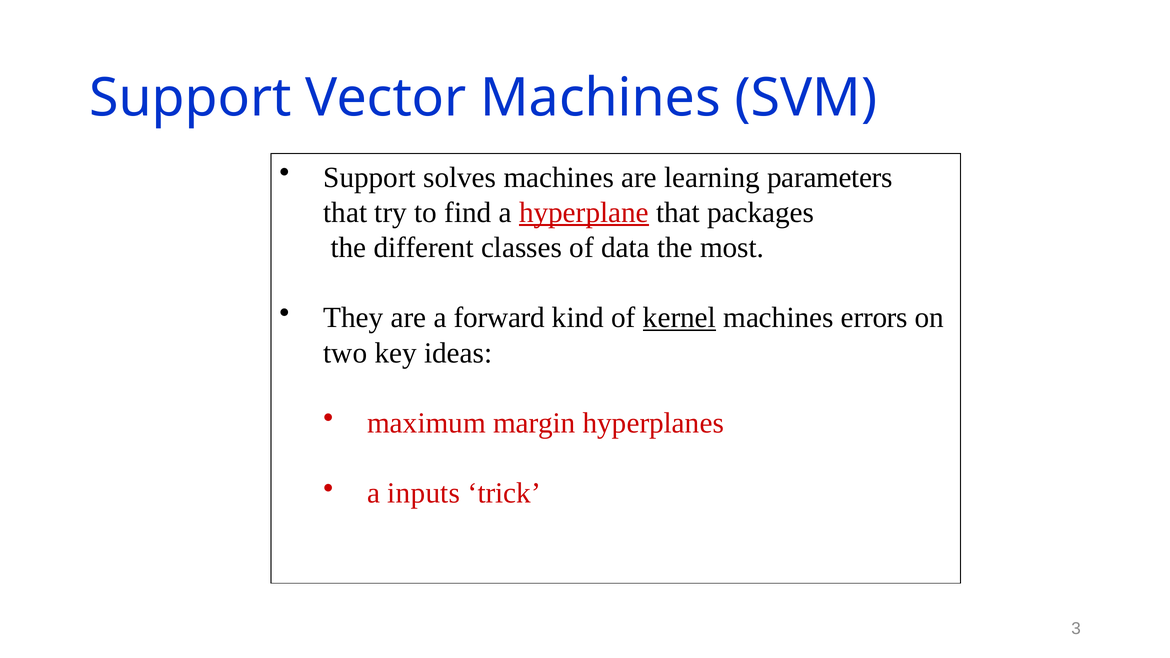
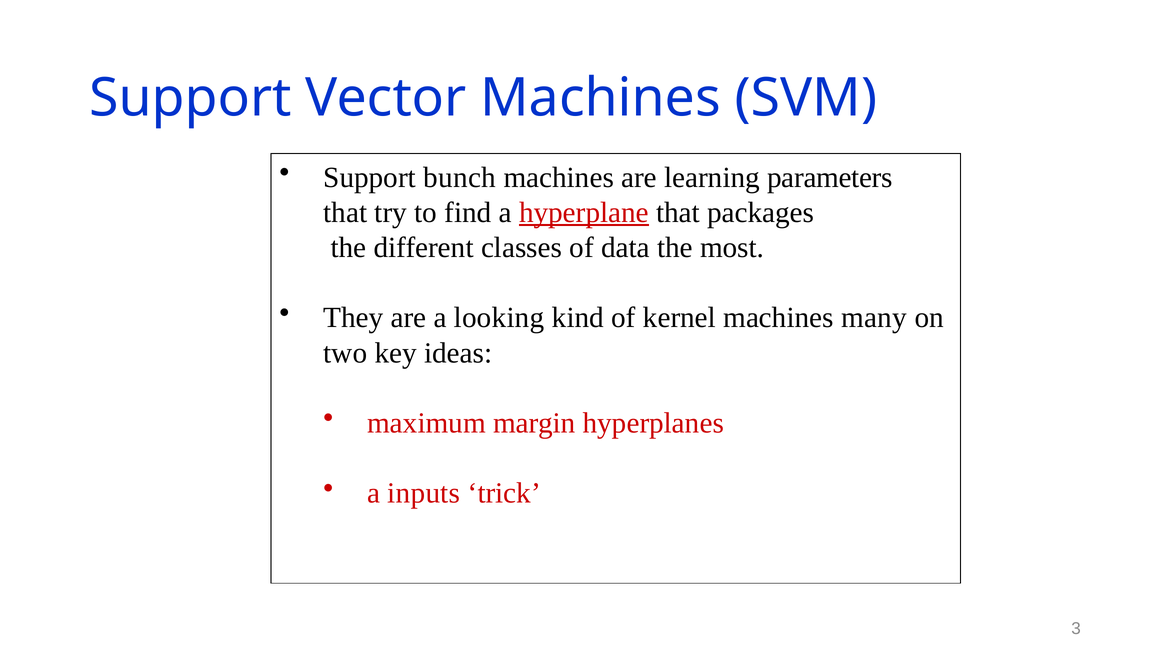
solves: solves -> bunch (460, 177)
forward: forward -> looking (499, 318)
kernel underline: present -> none (679, 318)
errors: errors -> many (874, 318)
